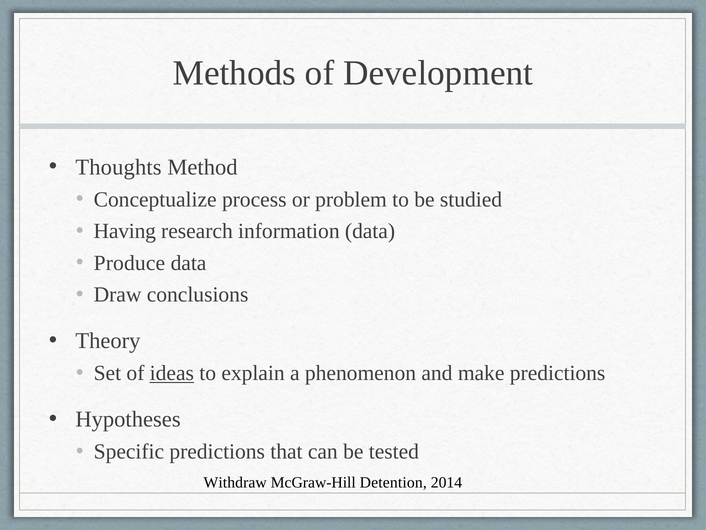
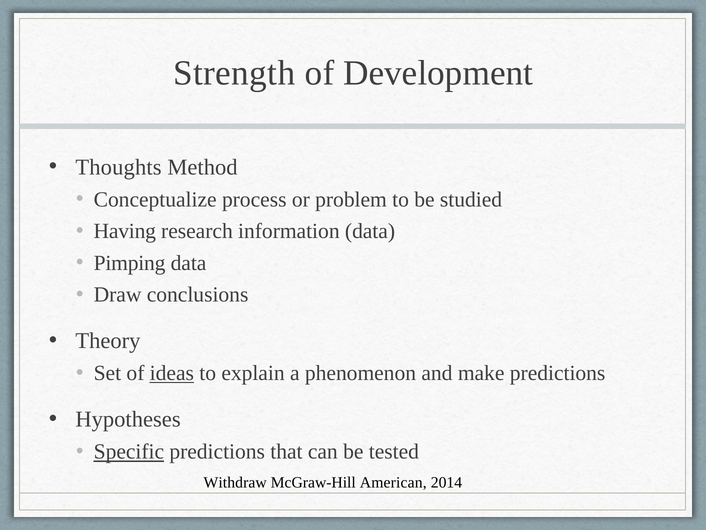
Methods: Methods -> Strength (234, 73)
Produce: Produce -> Pimping (130, 263)
Specific underline: none -> present (129, 451)
Detention: Detention -> American (393, 482)
